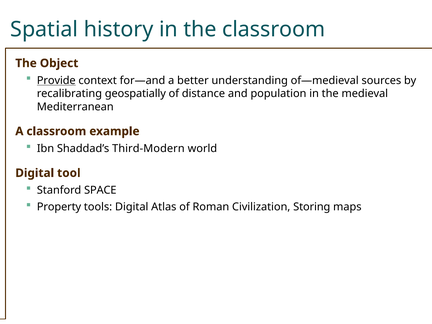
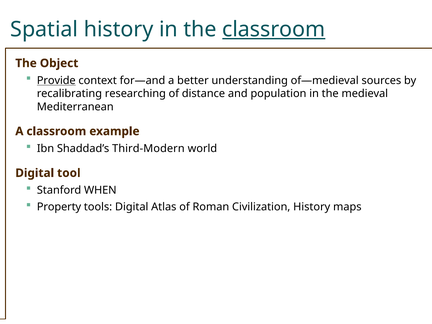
classroom underline: none -> present (274, 29)
geospatially: geospatially -> researching (135, 94)
SPACE: SPACE -> WHEN (100, 190)
Civilization Storing: Storing -> History (312, 207)
